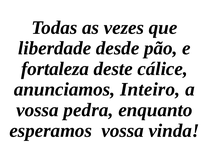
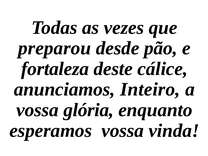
liberdade: liberdade -> preparou (55, 48)
pedra: pedra -> glória (89, 110)
